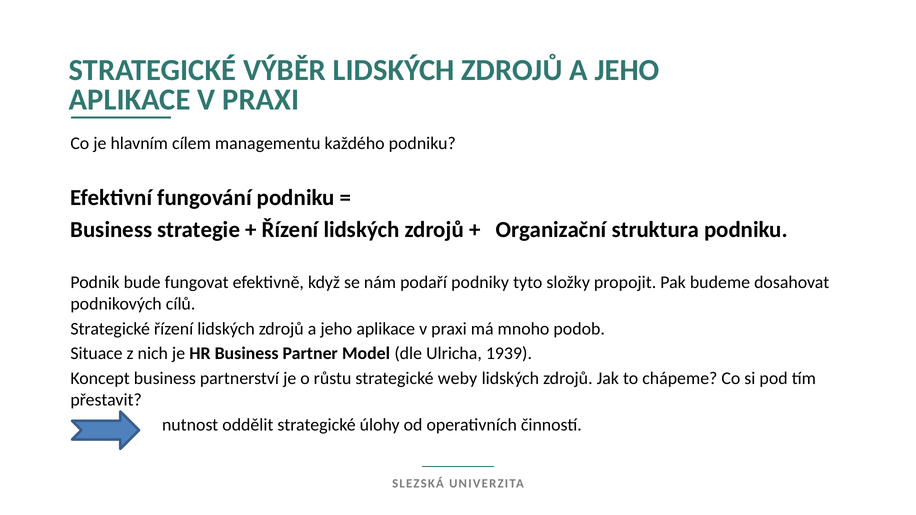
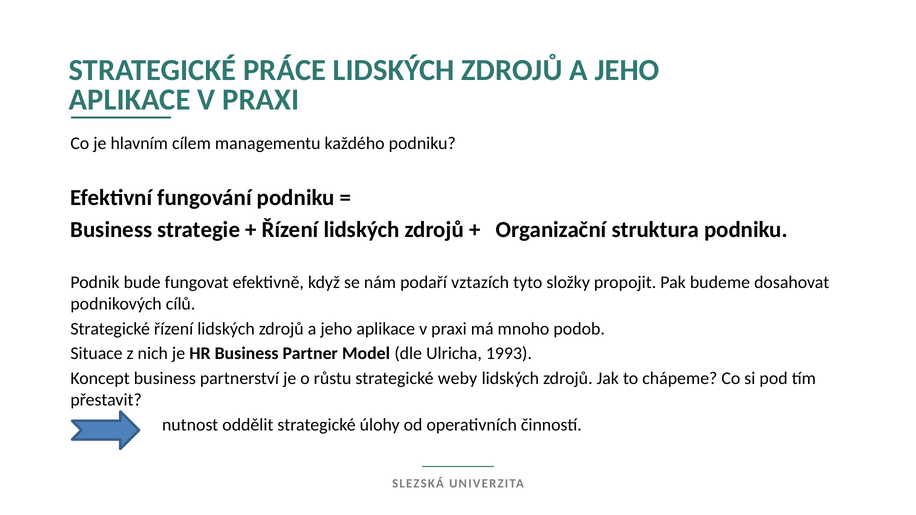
VÝBĚR: VÝBĚR -> PRÁCE (285, 70)
podniky: podniky -> vztazích (480, 282)
1939: 1939 -> 1993 (509, 354)
